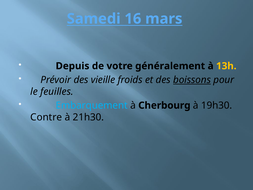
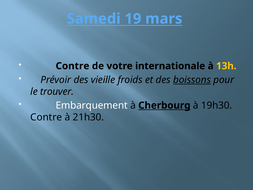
16: 16 -> 19 (133, 19)
Depuis: Depuis -> Contre (72, 66)
généralement: généralement -> internationale (170, 66)
feuilles: feuilles -> trouver (57, 91)
Embarquement colour: light blue -> white (92, 105)
Cherbourg underline: none -> present (164, 105)
